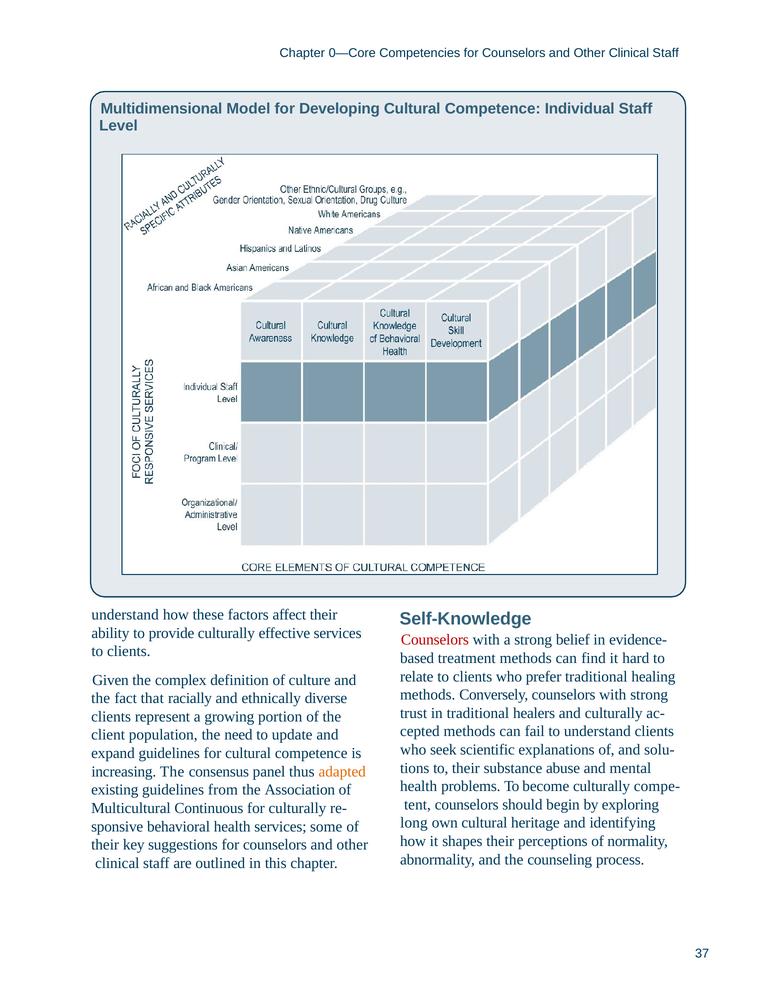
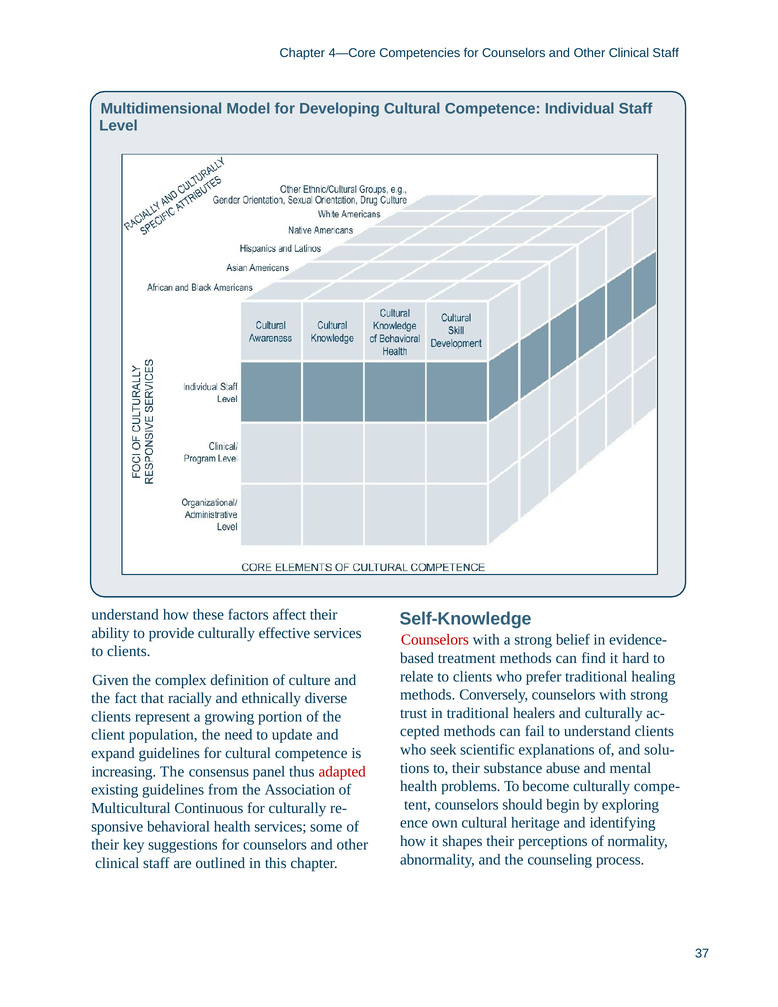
0—Core: 0—Core -> 4—Core (352, 53)
adapted colour: orange -> red (342, 771)
long: long -> ence (414, 823)
